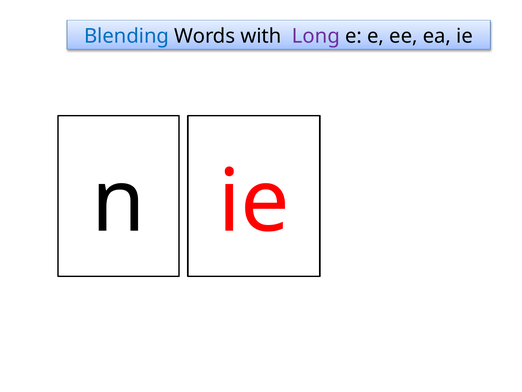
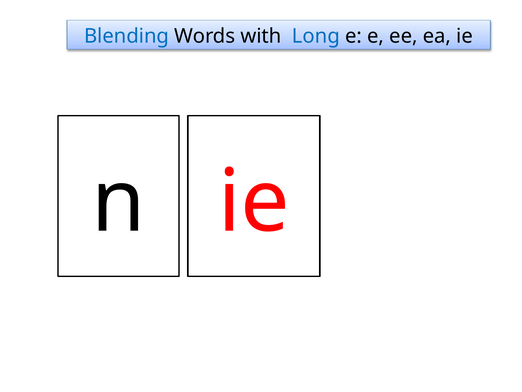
Long colour: purple -> blue (316, 36)
